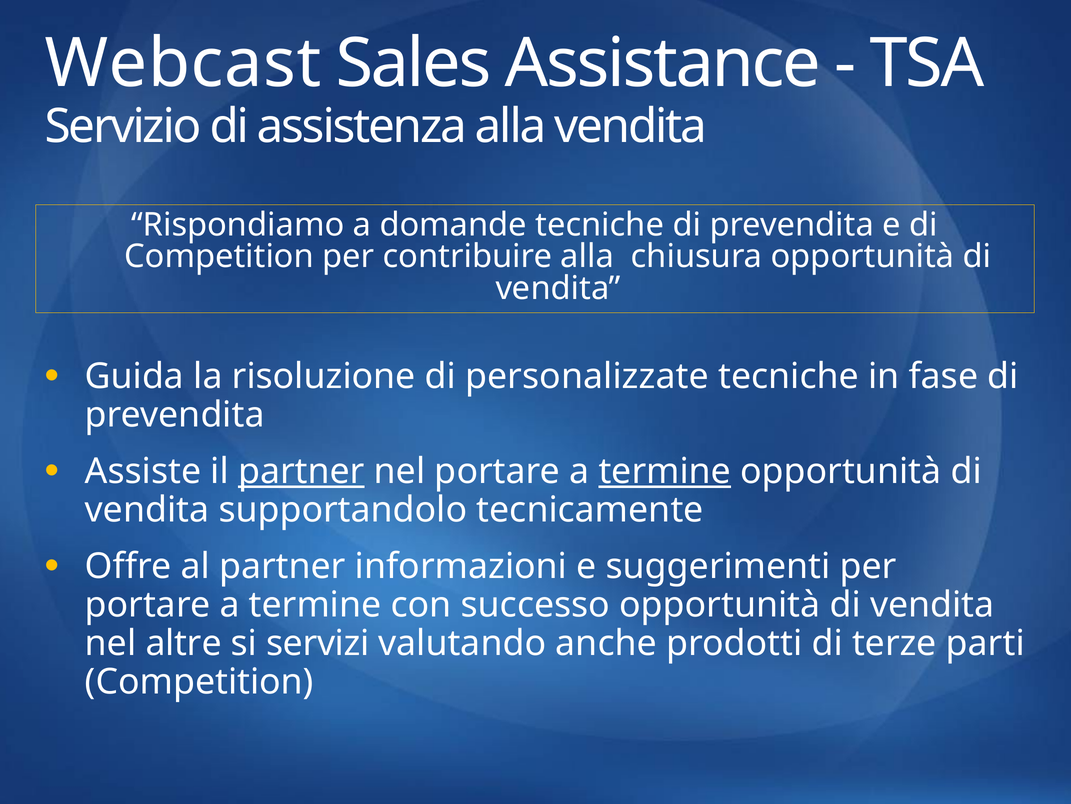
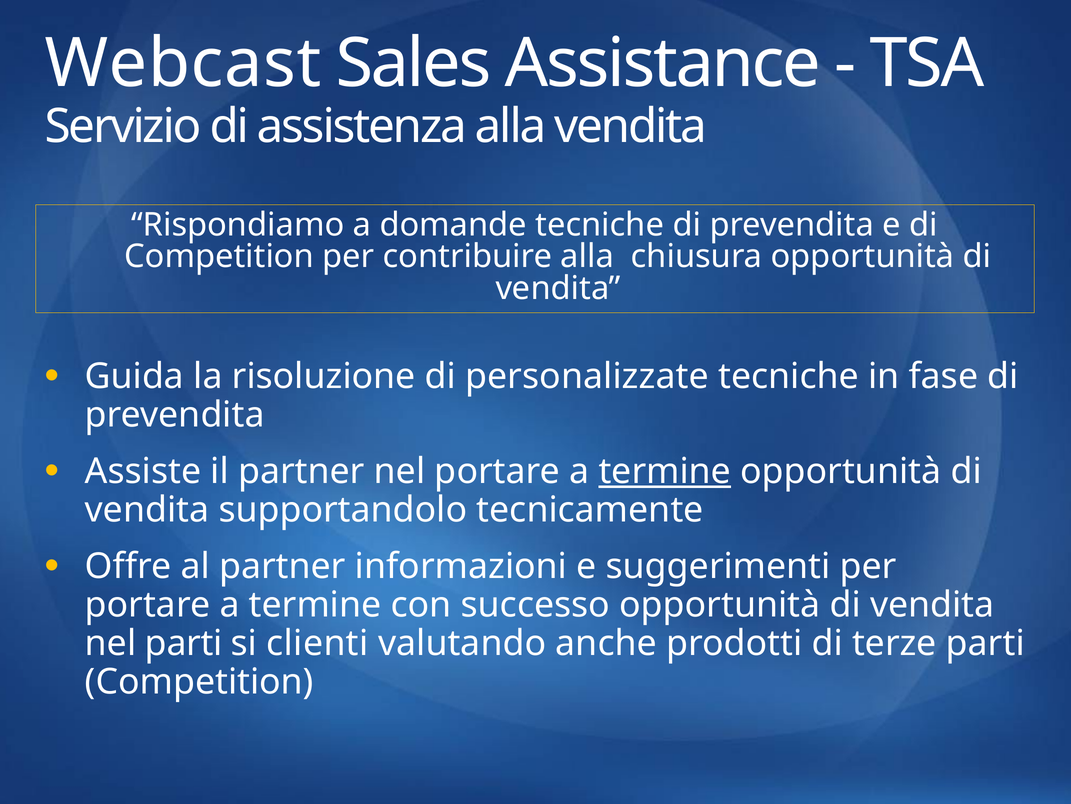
partner underline: present -> none (301, 471)
nel altre: altre -> parti (184, 643)
servizi: servizi -> clienti (317, 643)
